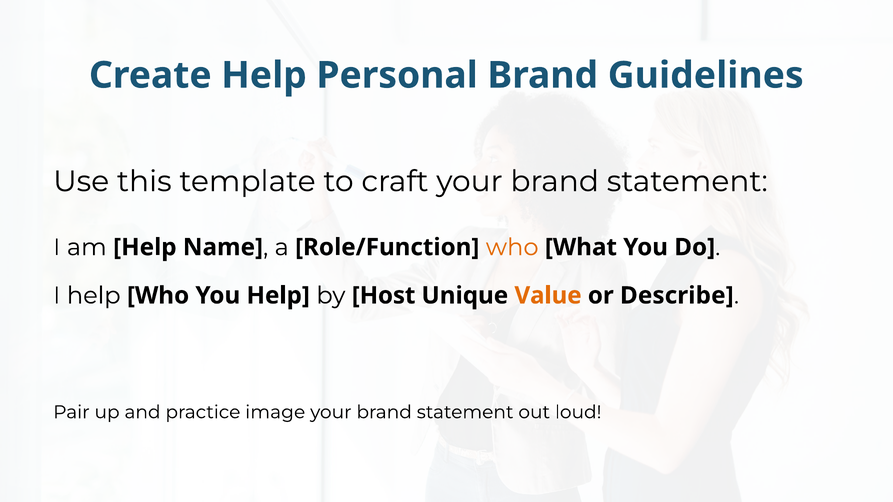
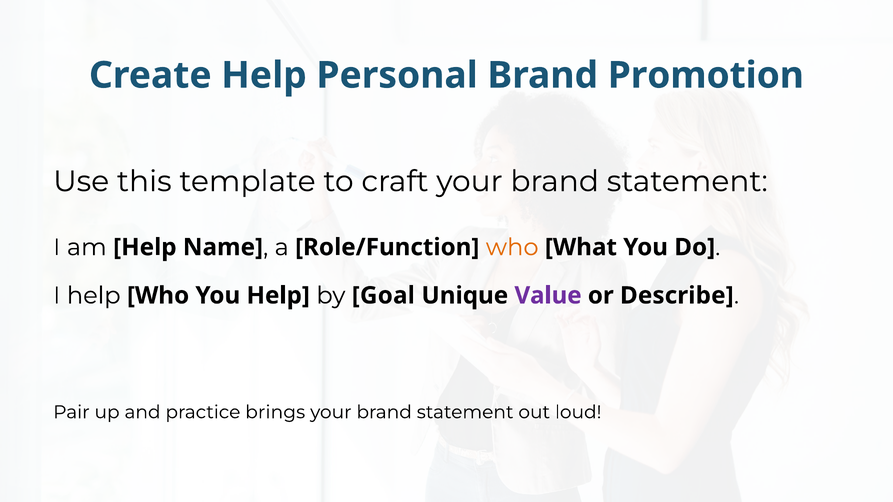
Guidelines: Guidelines -> Promotion (706, 75)
Host: Host -> Goal (383, 296)
Value colour: orange -> purple (548, 296)
image: image -> brings (275, 412)
